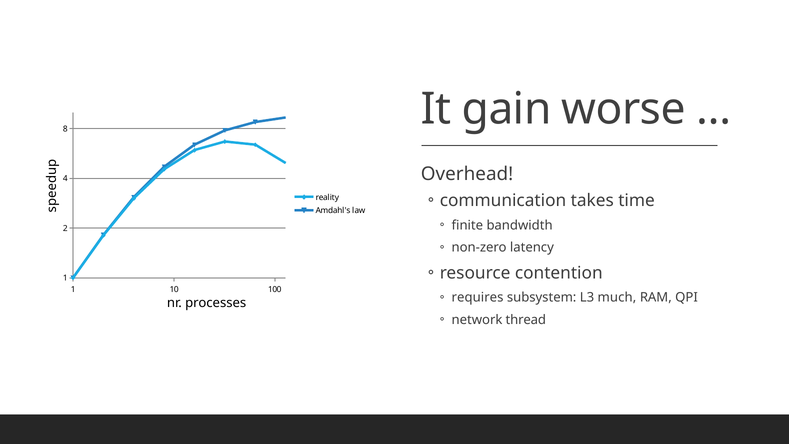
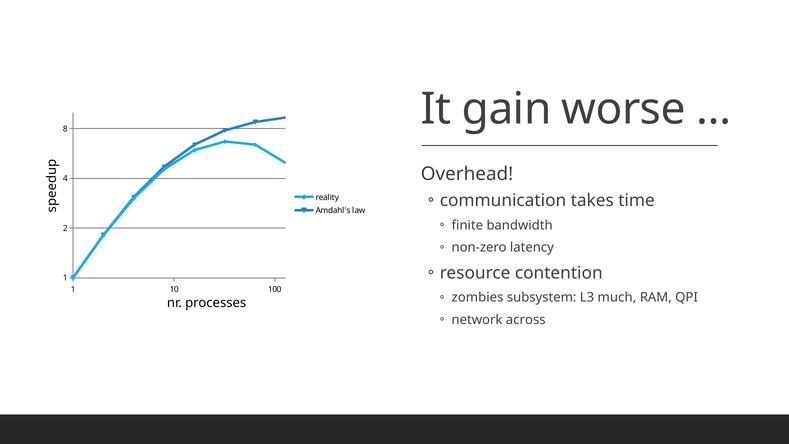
requires: requires -> zombies (478, 297)
thread: thread -> across (526, 320)
